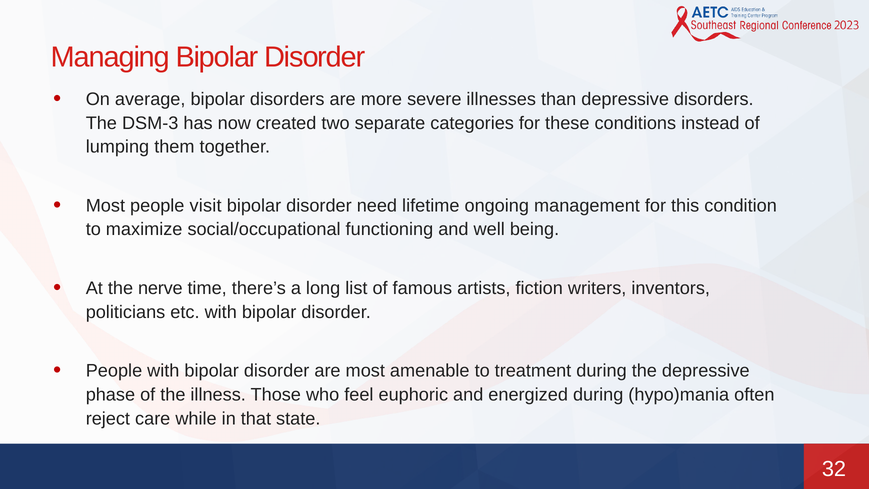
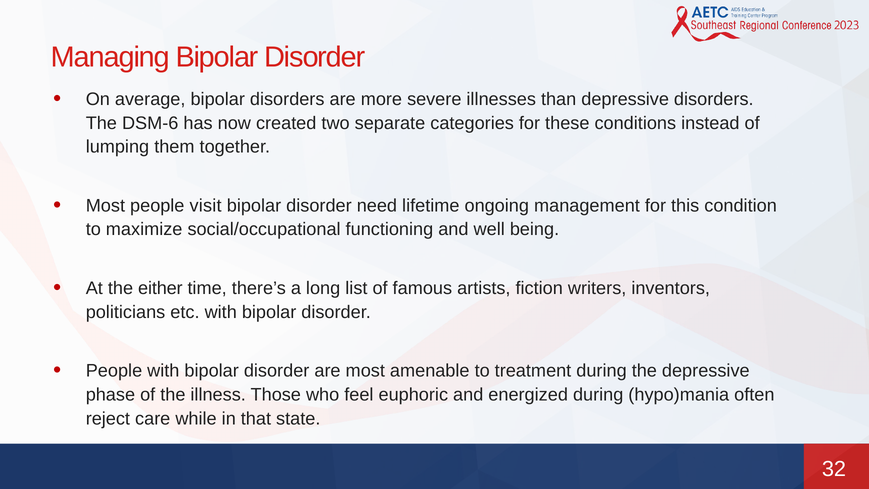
DSM-3: DSM-3 -> DSM-6 (150, 123)
nerve: nerve -> either (160, 288)
